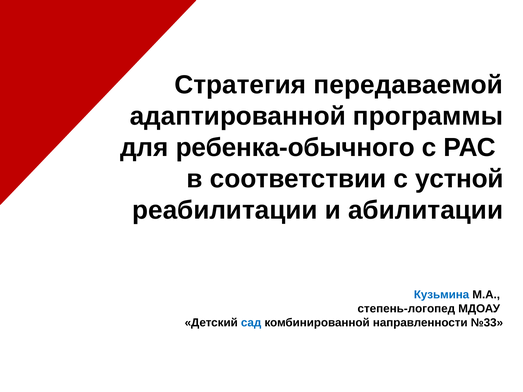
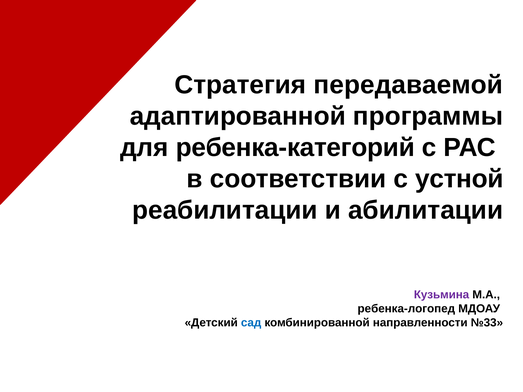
ребенка-обычного: ребенка-обычного -> ребенка-категорий (295, 148)
Кузьмина colour: blue -> purple (442, 295)
степень-логопед: степень-логопед -> ребенка-логопед (406, 309)
